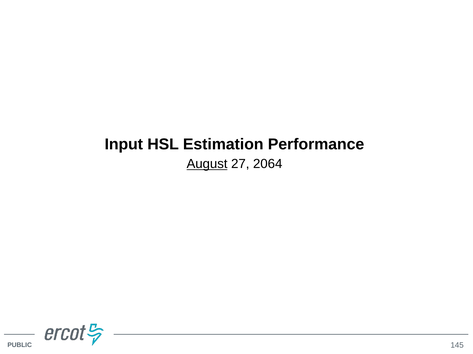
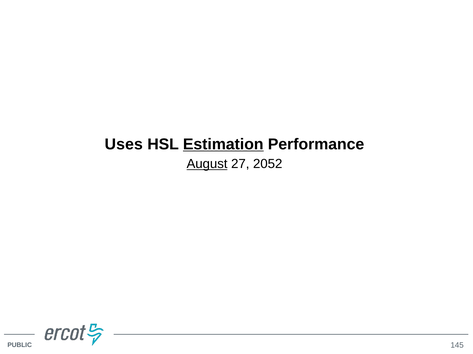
Input: Input -> Uses (124, 145)
Estimation underline: none -> present (223, 145)
2064: 2064 -> 2052 (268, 164)
